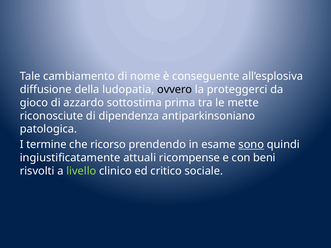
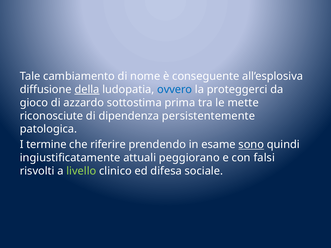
della underline: none -> present (87, 90)
ovvero colour: black -> blue (175, 90)
antiparkinsoniano: antiparkinsoniano -> persistentemente (208, 116)
ricorso: ricorso -> riferire (108, 145)
ricompense: ricompense -> peggiorano (189, 158)
beni: beni -> falsi (264, 158)
critico: critico -> difesa (166, 171)
